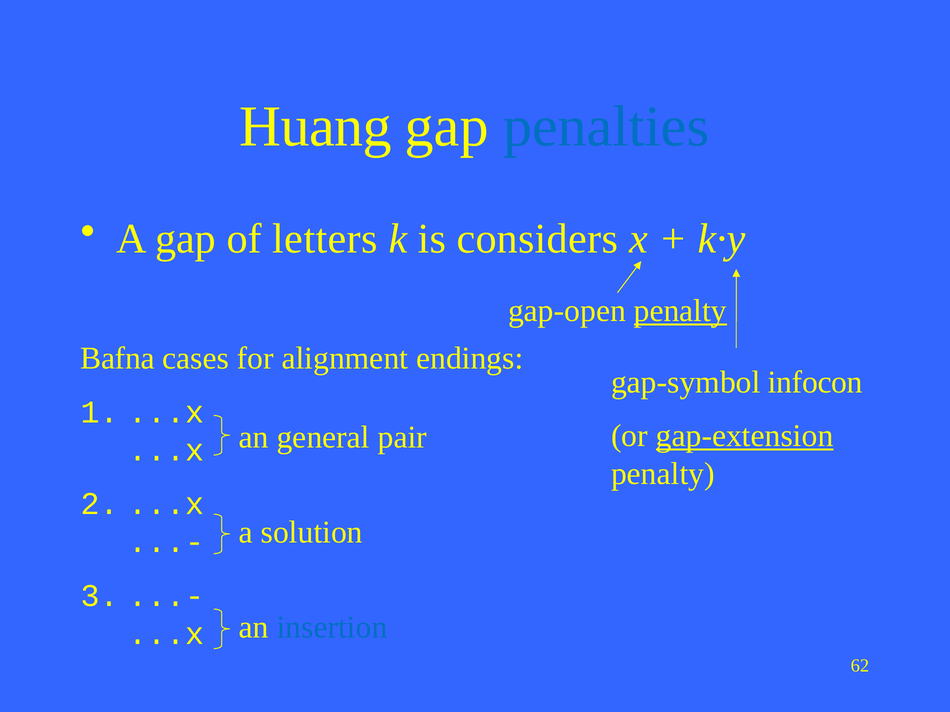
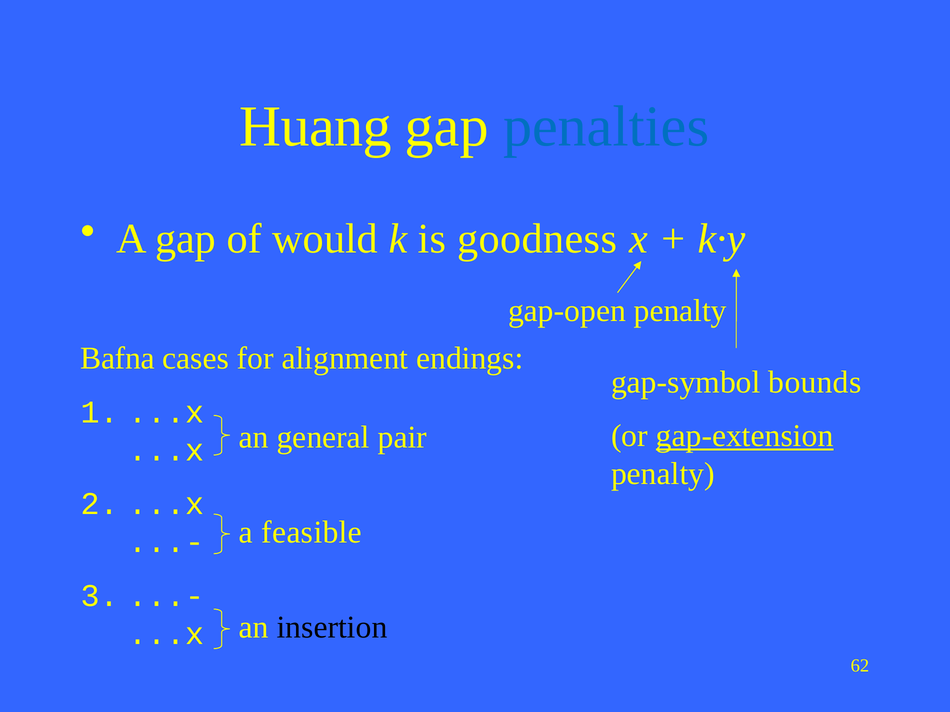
letters: letters -> would (325, 239)
considers: considers -> goodness (537, 239)
penalty underline: present -> none (680, 311)
infocon: infocon -> bounds (815, 382)
solution: solution -> feasible (312, 533)
insertion colour: blue -> black (332, 628)
